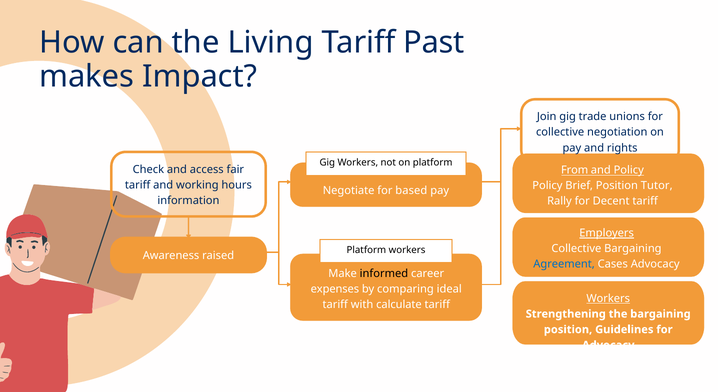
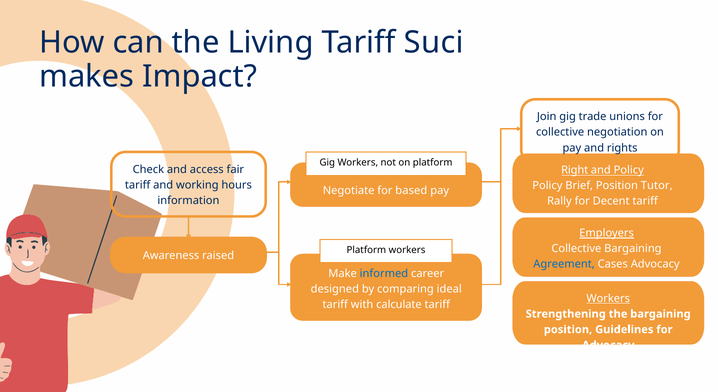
Past: Past -> Suci (434, 43)
From: From -> Right (575, 170)
informed colour: black -> blue (384, 273)
expenses: expenses -> designed (335, 289)
